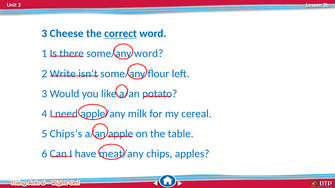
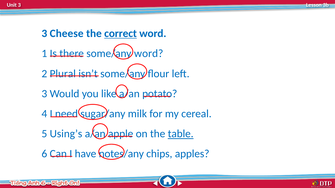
Write: Write -> Plural (63, 74)
apple/any: apple/any -> sugar/any (103, 114)
Chips’s: Chips’s -> Using’s (66, 134)
table underline: none -> present (181, 134)
meat/any: meat/any -> notes/any (121, 154)
